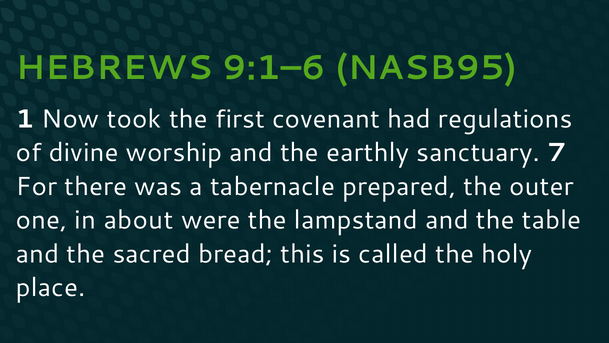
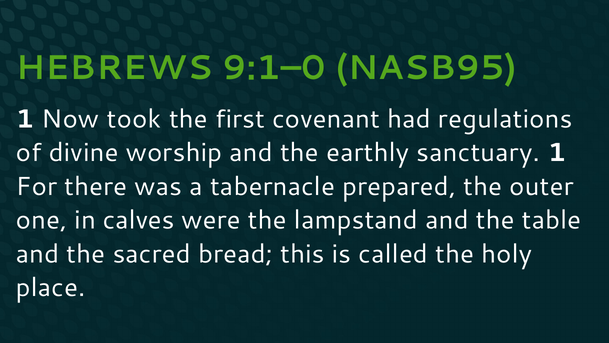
9:1–6: 9:1–6 -> 9:1–0 (274, 68)
sanctuary 7: 7 -> 1 (557, 153)
about: about -> calves (139, 220)
